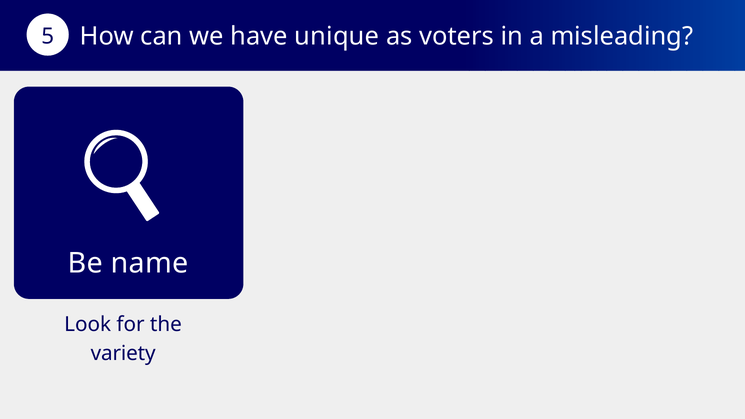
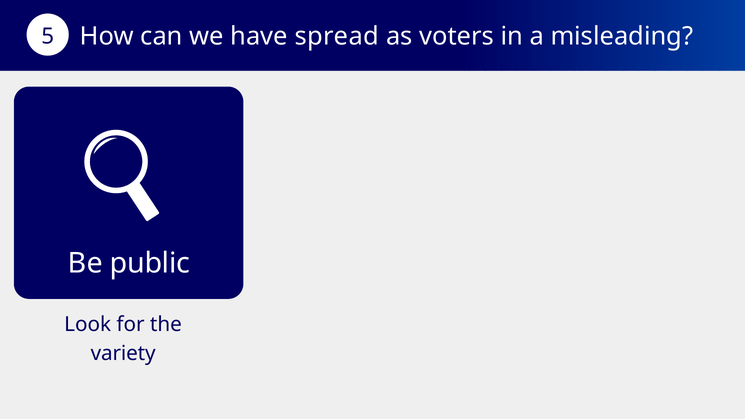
unique: unique -> spread (337, 36)
name: name -> public (150, 263)
